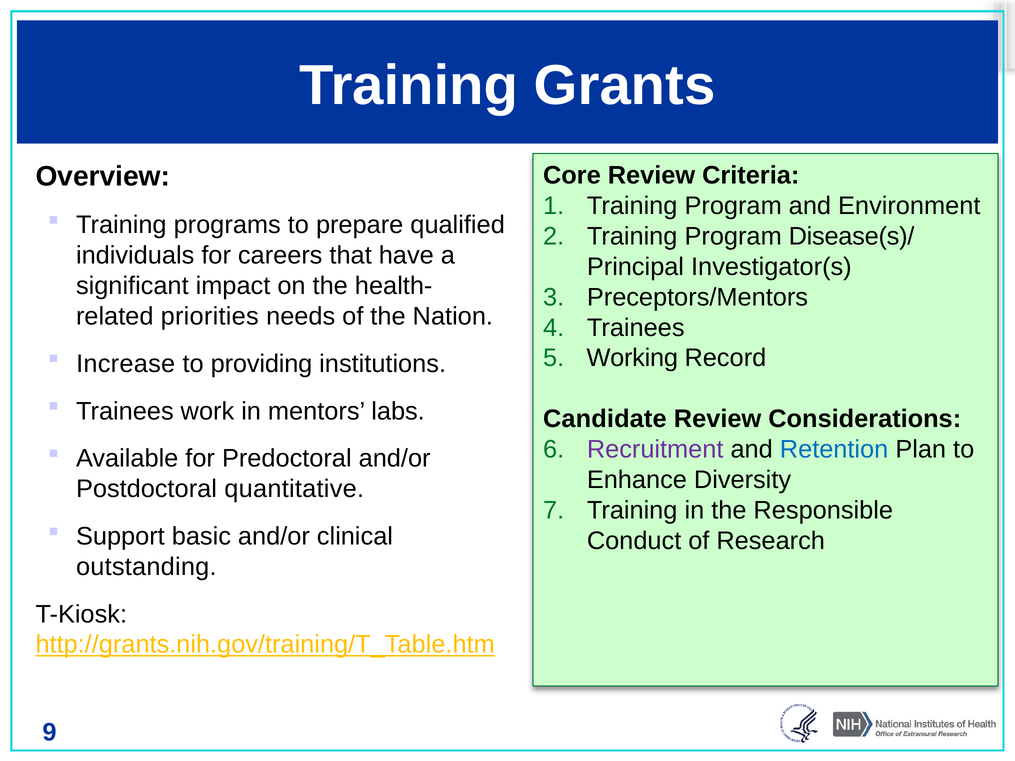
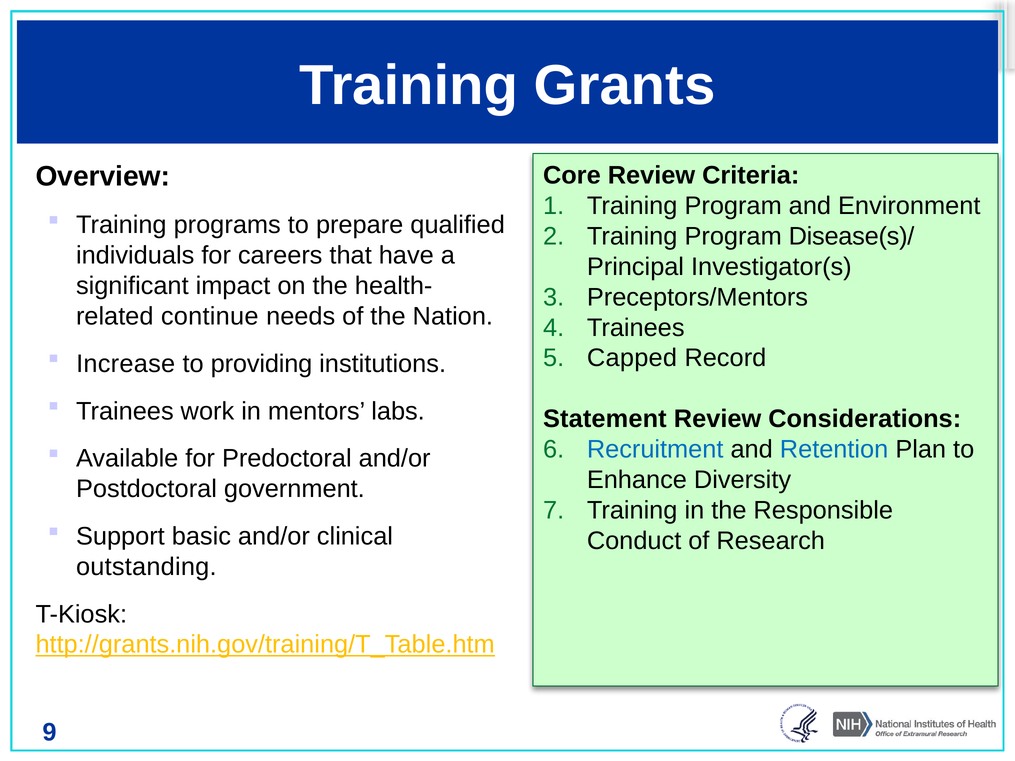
priorities: priorities -> continue (210, 317)
Working: Working -> Capped (632, 358)
Candidate: Candidate -> Statement (605, 419)
Recruitment colour: purple -> blue (655, 450)
quantitative: quantitative -> government (294, 489)
